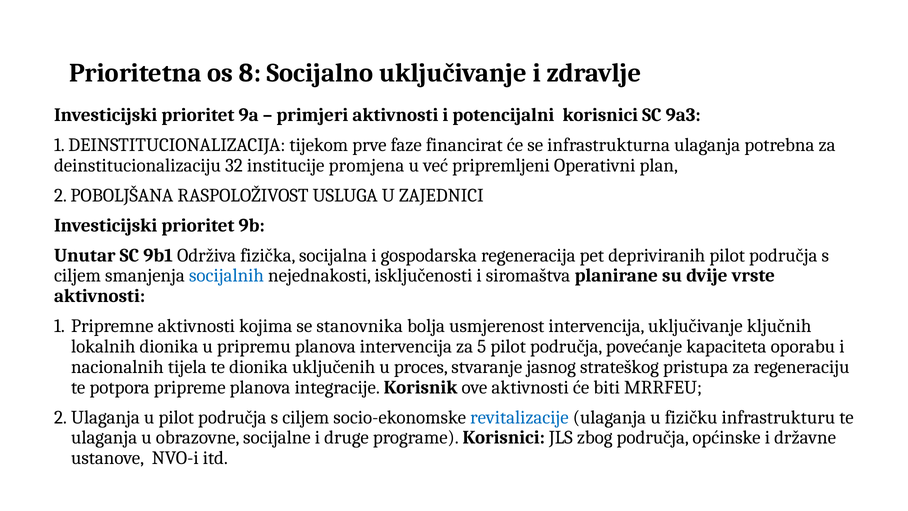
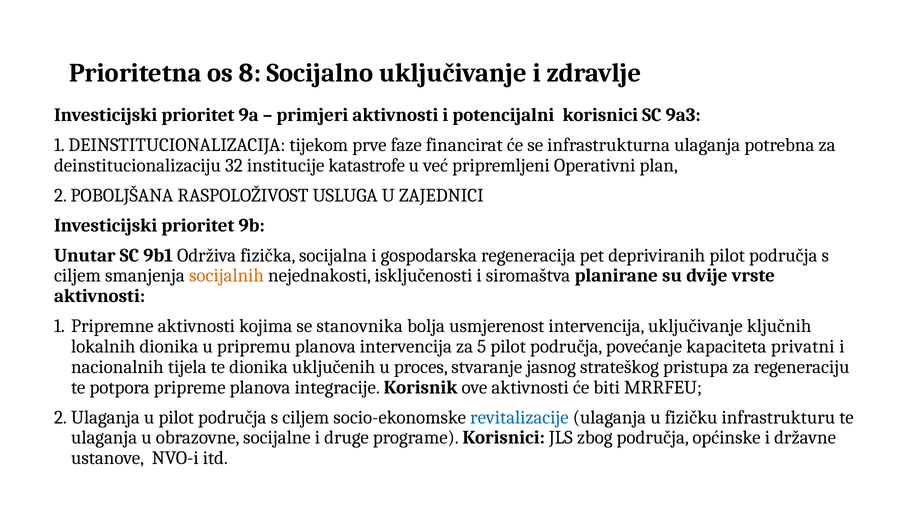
promjena: promjena -> katastrofe (367, 165)
socijalnih colour: blue -> orange (226, 276)
oporabu: oporabu -> privatni (803, 346)
